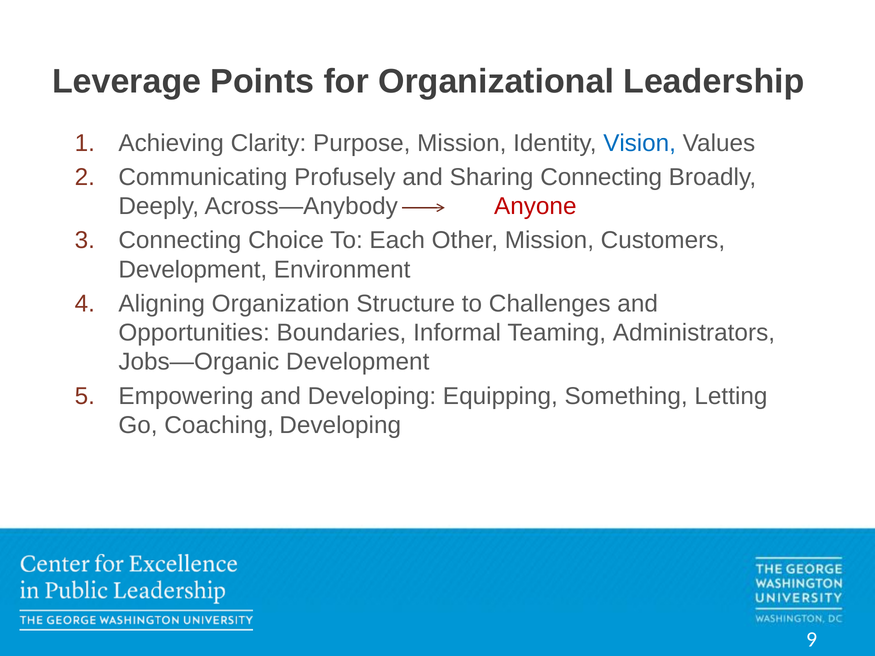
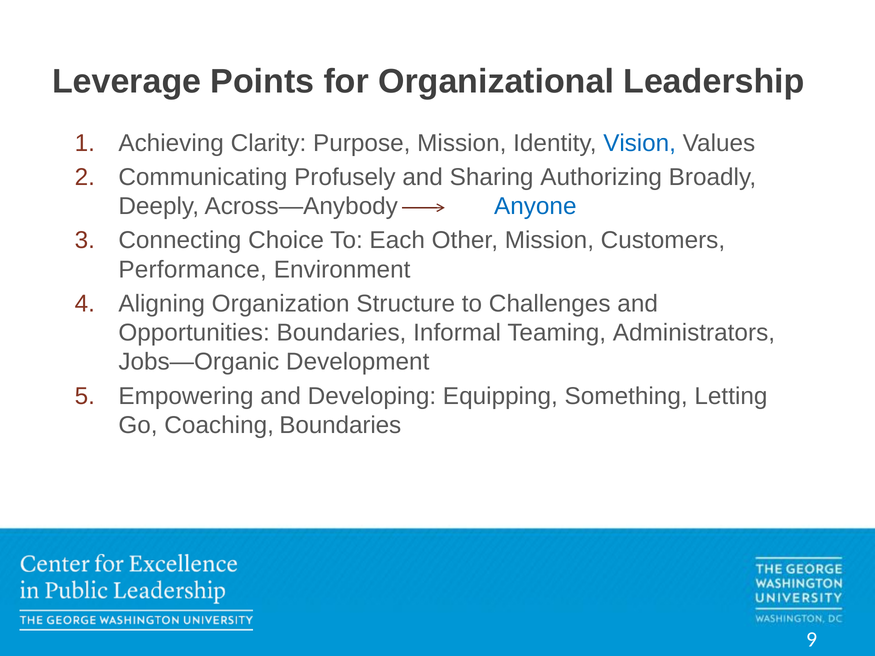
Sharing Connecting: Connecting -> Authorizing (601, 177)
Anyone colour: red -> blue (535, 206)
Development: Development -> Performance (193, 270)
Coaching Developing: Developing -> Boundaries (340, 425)
